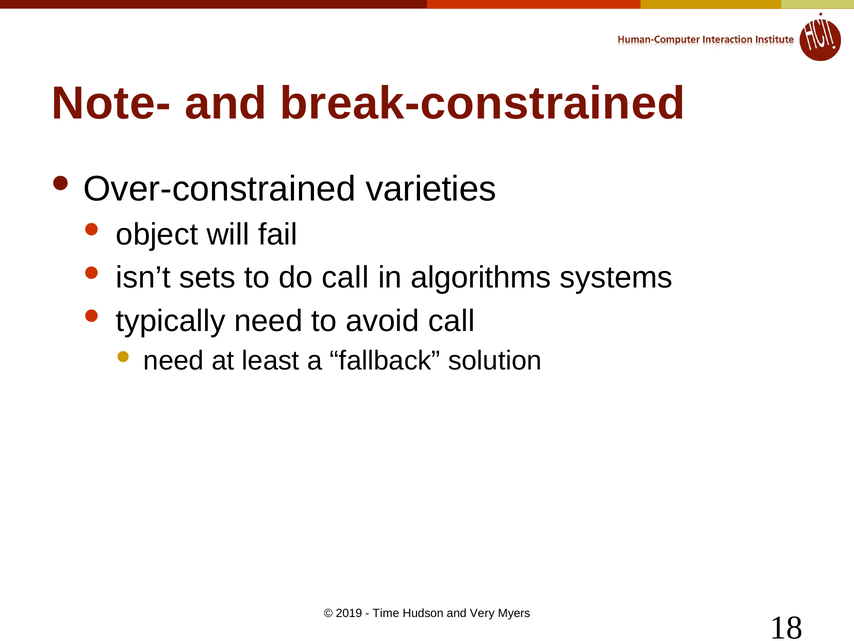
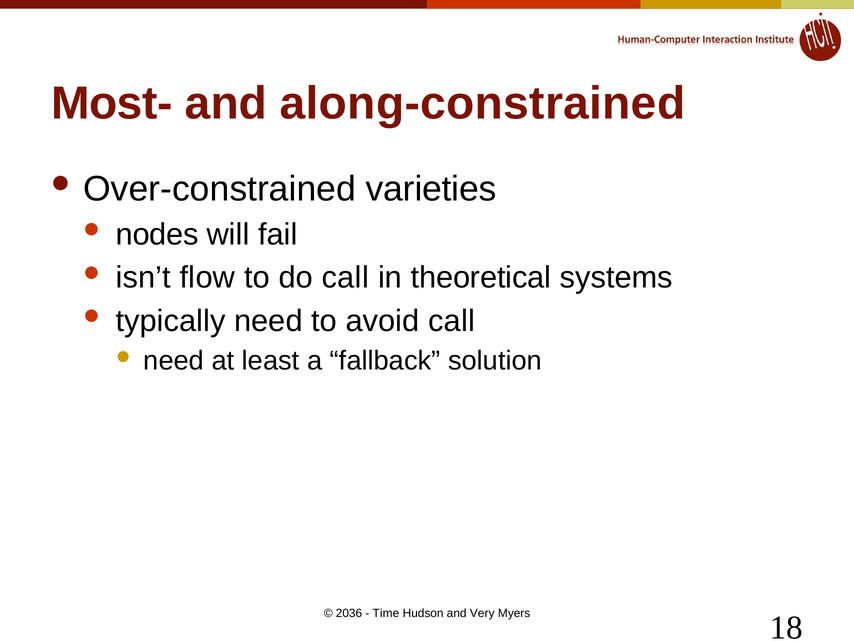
Note-: Note- -> Most- (112, 104)
break-constrained: break-constrained -> along-constrained (483, 104)
object: object -> nodes (157, 234)
sets: sets -> flow (207, 277)
algorithms: algorithms -> theoretical (481, 277)
2019: 2019 -> 2036 (349, 613)
